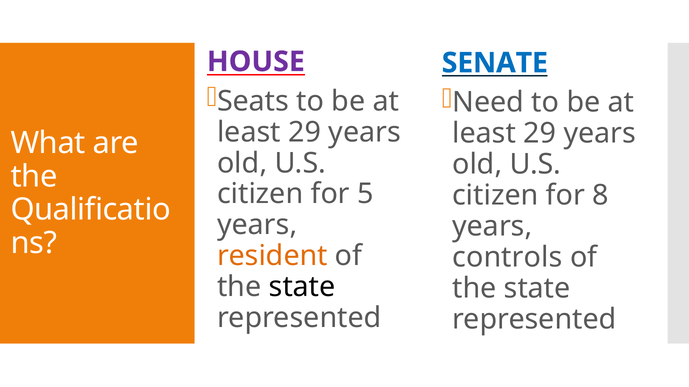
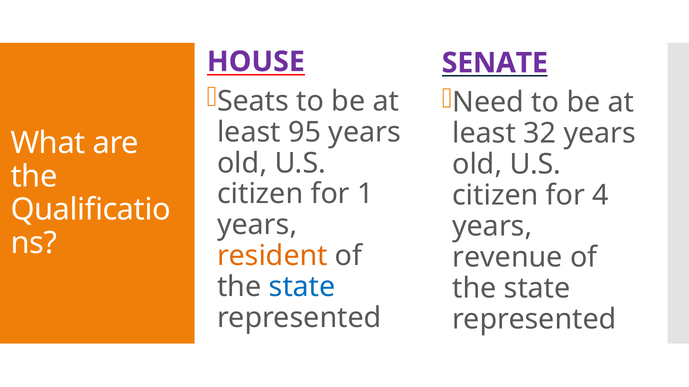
SENATE colour: blue -> purple (495, 63)
29: 29 -> 95 (305, 132)
29: 29 -> 32 (540, 134)
5: 5 -> 1 (365, 194)
8: 8 -> 4 (601, 196)
controls: controls -> revenue (507, 258)
state colour: black -> blue (302, 287)
